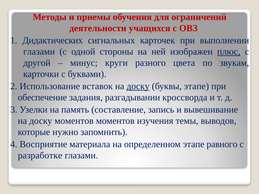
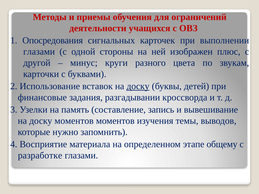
Дидактических: Дидактических -> Опосредования (53, 40)
плюс underline: present -> none (229, 52)
буквы этапе: этапе -> детей (197, 86)
обеспечение: обеспечение -> финансовые (42, 98)
равного: равного -> общему (222, 144)
